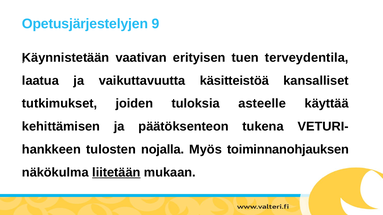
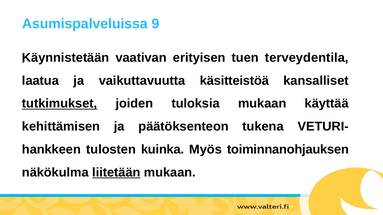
Opetusjärjestelyjen: Opetusjärjestelyjen -> Asumispalveluissa (85, 24)
tutkimukset underline: none -> present (60, 104)
tuloksia asteelle: asteelle -> mukaan (262, 104)
nojalla: nojalla -> kuinka (163, 150)
